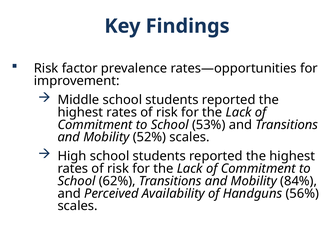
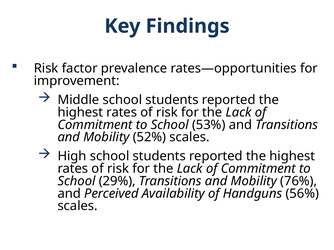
62%: 62% -> 29% (117, 181)
84%: 84% -> 76% (299, 181)
